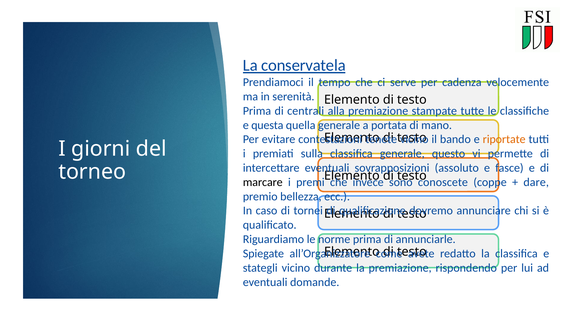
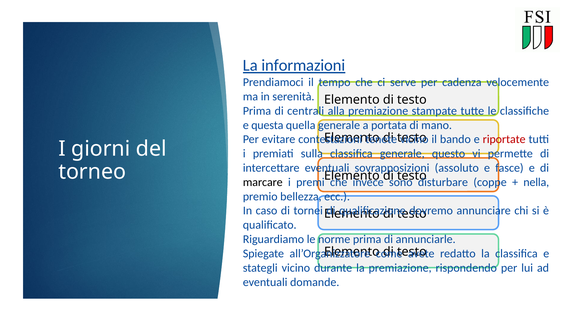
conservatela: conservatela -> informazioni (303, 66)
riportate colour: orange -> red (504, 139)
conoscete: conoscete -> disturbare (443, 182)
dare: dare -> nella (536, 182)
